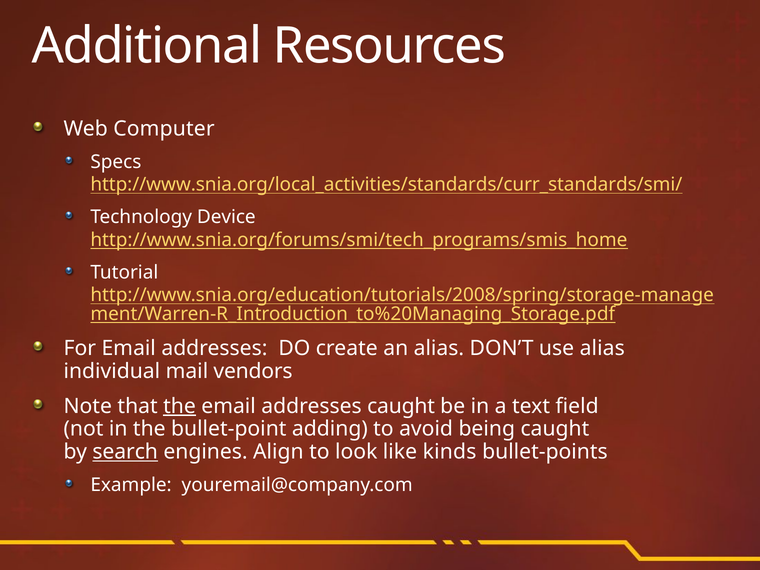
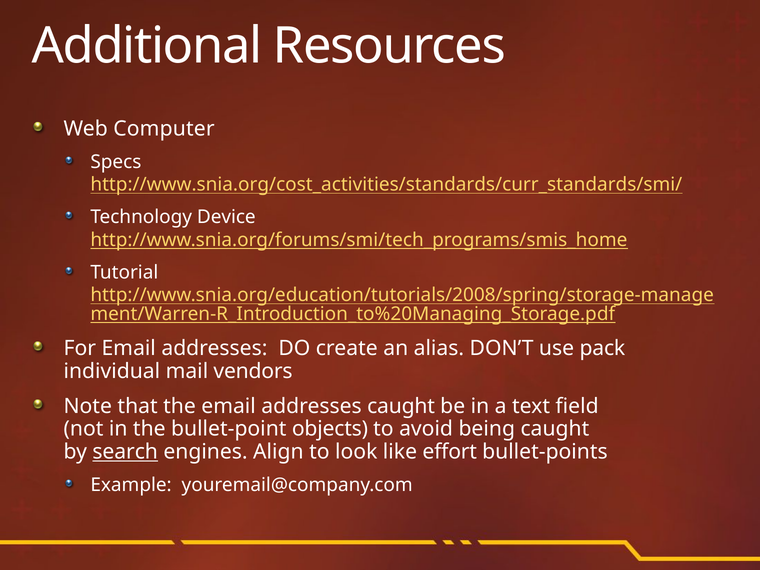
http://www.snia.org/local_activities/standards/curr_standards/smi/: http://www.snia.org/local_activities/standards/curr_standards/smi/ -> http://www.snia.org/cost_activities/standards/curr_standards/smi/ (386, 185)
use alias: alias -> pack (602, 348)
the underline: present -> none (179, 406)
adding: adding -> objects (330, 429)
kinds: kinds -> effort (450, 452)
